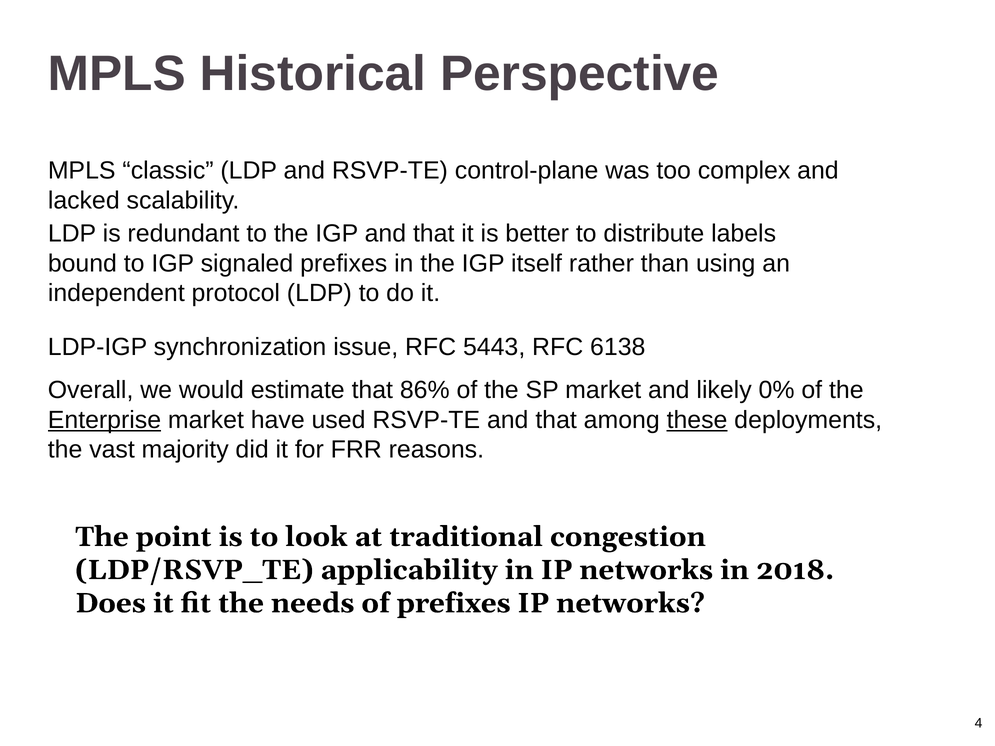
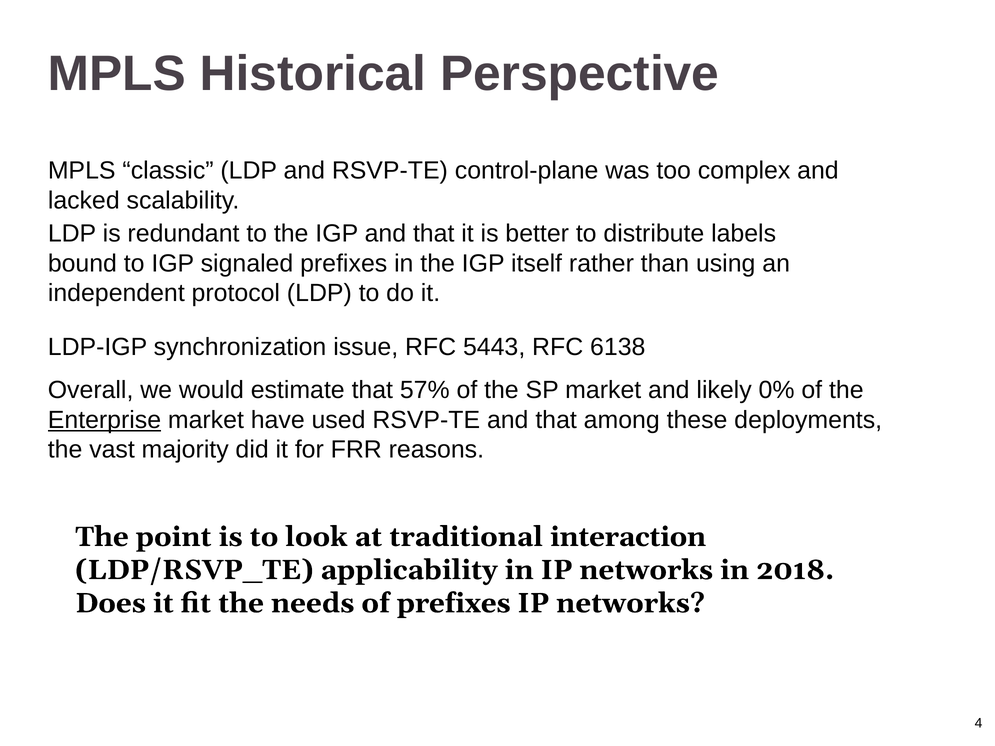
86%: 86% -> 57% (425, 390)
these underline: present -> none (697, 420)
congestion: congestion -> interaction (628, 537)
